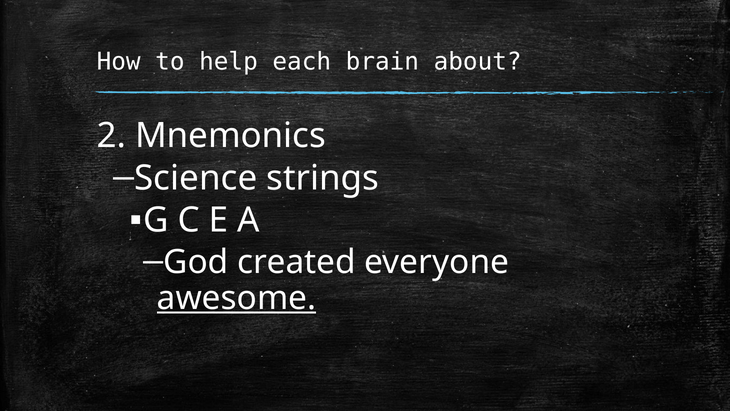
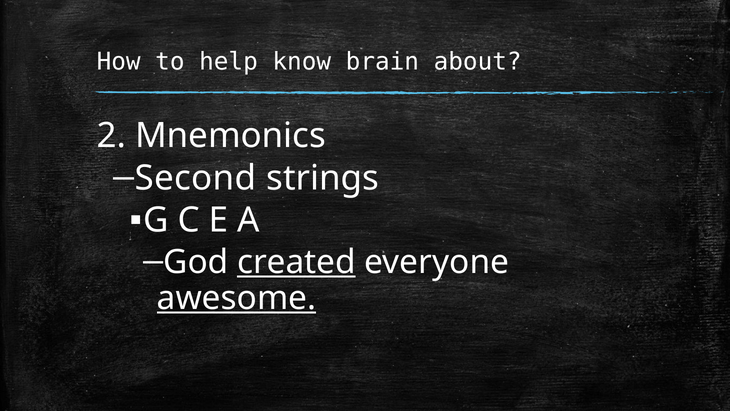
each: each -> know (302, 62)
Science: Science -> Second (196, 178)
created underline: none -> present (296, 262)
